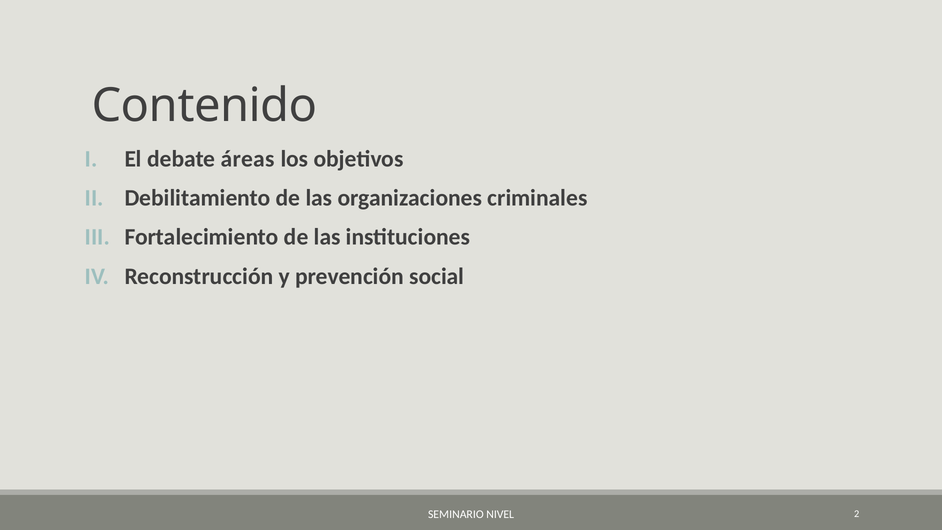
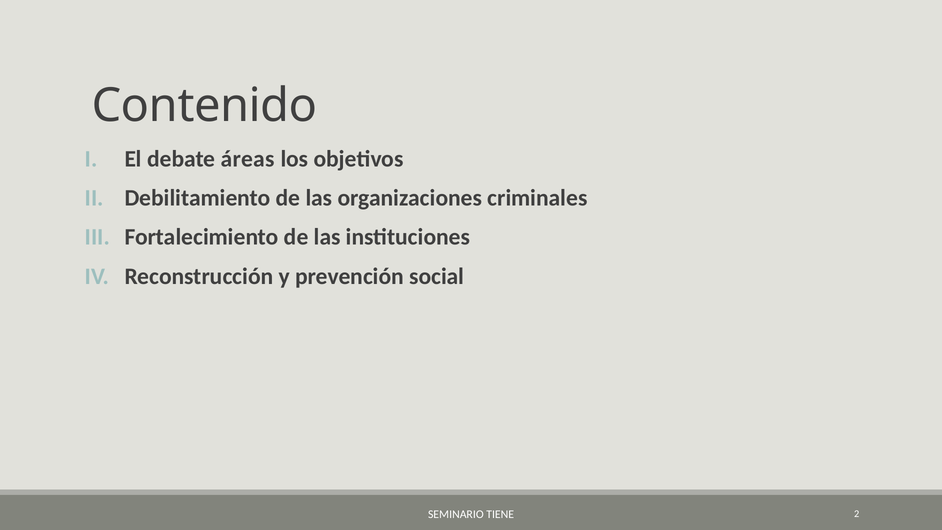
NIVEL: NIVEL -> TIENE (500, 514)
